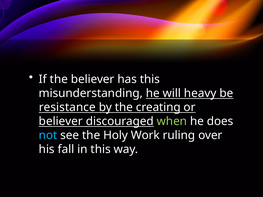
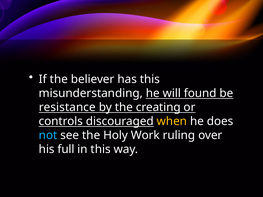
heavy: heavy -> found (200, 93)
believer: believer -> controls (61, 121)
when colour: light green -> yellow (172, 121)
fall: fall -> full (66, 149)
